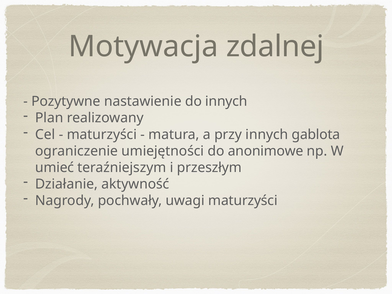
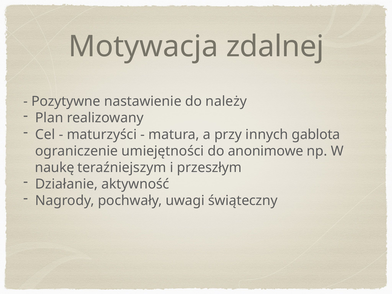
do innych: innych -> należy (226, 101)
umieć: umieć -> naukę (55, 168)
uwagi maturzyści: maturzyści -> świąteczny (243, 201)
